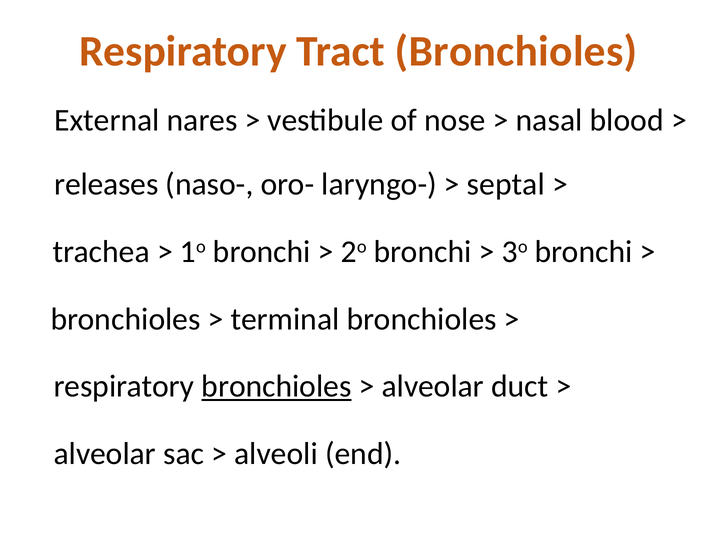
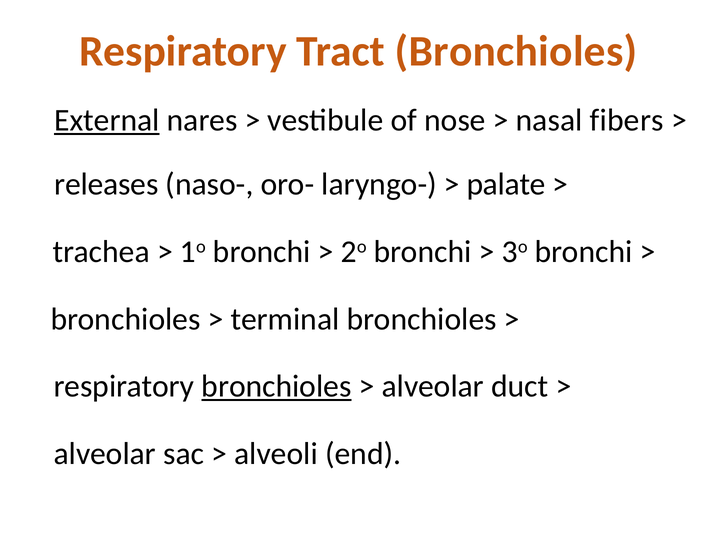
External underline: none -> present (107, 120)
blood: blood -> fibers (627, 120)
septal: septal -> palate (506, 184)
